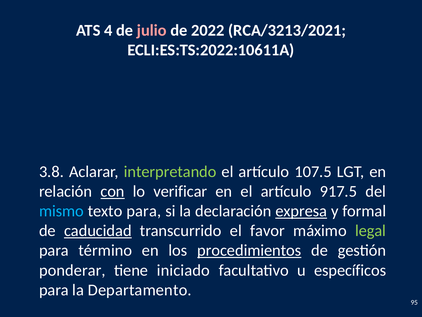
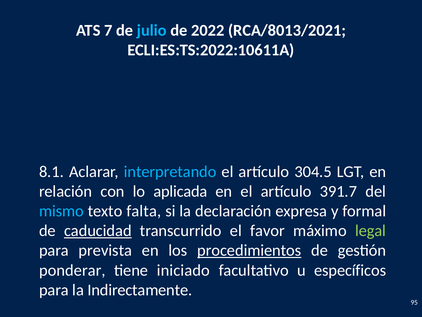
4: 4 -> 7 (108, 30)
julio colour: pink -> light blue (152, 30)
RCA/3213/2021: RCA/3213/2021 -> RCA/8013/2021 (287, 30)
3.8: 3.8 -> 8.1 (51, 171)
interpretando colour: light green -> light blue (170, 171)
107.5: 107.5 -> 304.5 (313, 171)
con underline: present -> none (113, 191)
verificar: verificar -> aplicada (180, 191)
917.5: 917.5 -> 391.7 (338, 191)
texto para: para -> falta (144, 211)
expresa underline: present -> none (301, 211)
término: término -> prevista (105, 250)
Departamento: Departamento -> Indirectamente (140, 290)
